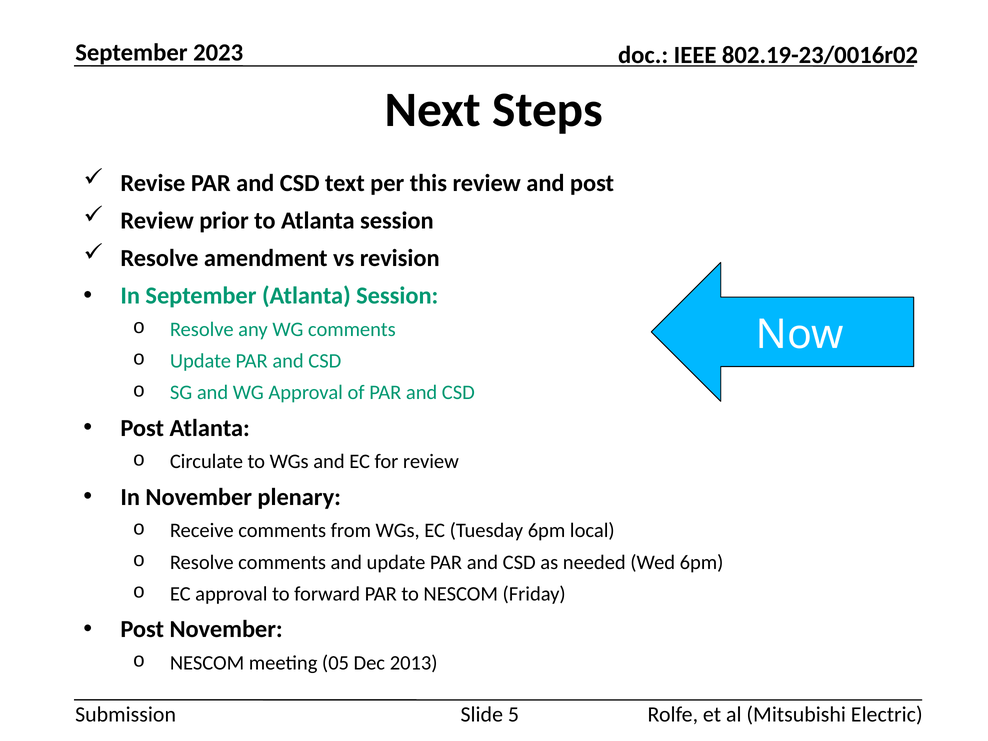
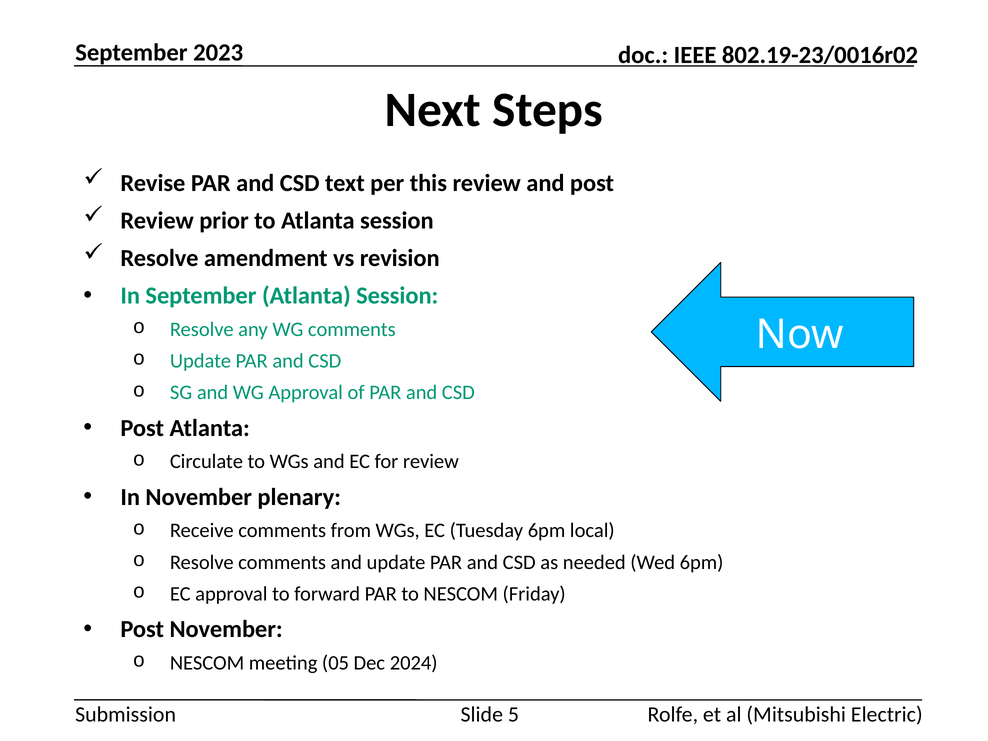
2013: 2013 -> 2024 (414, 663)
